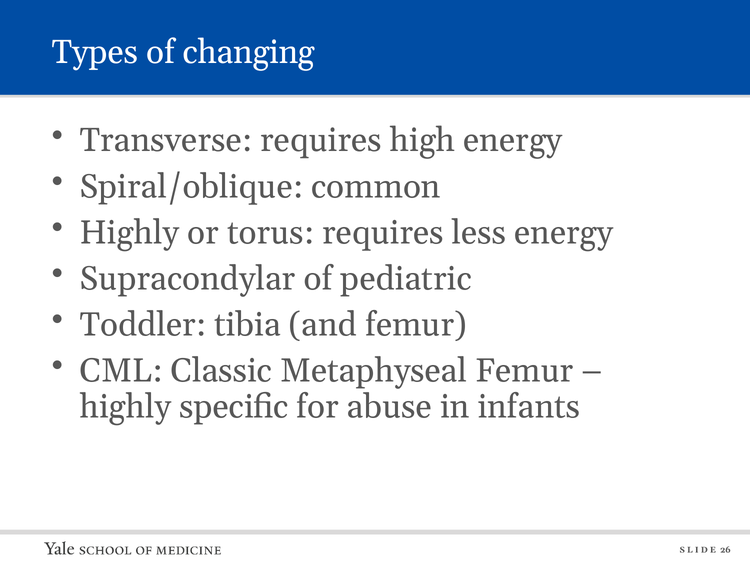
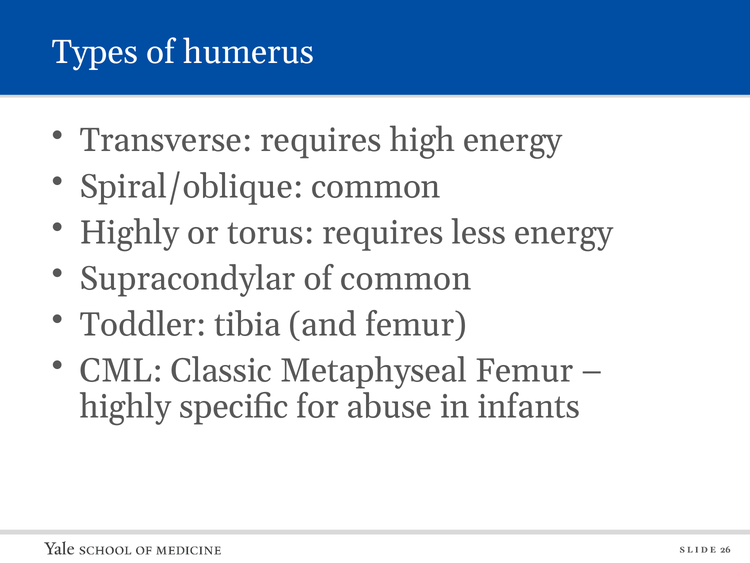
changing: changing -> humerus (249, 52)
of pediatric: pediatric -> common (406, 278)
